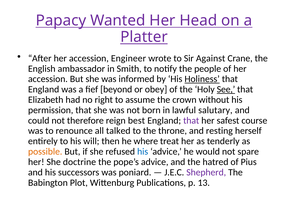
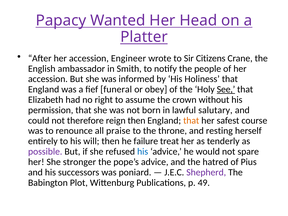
Against: Against -> Citizens (211, 58)
Holiness underline: present -> none (202, 79)
beyond: beyond -> funeral (116, 89)
reign best: best -> then (137, 120)
that colour: purple -> orange (191, 120)
talked: talked -> praise (118, 131)
where: where -> failure (146, 141)
possible colour: orange -> purple (45, 152)
doctrine: doctrine -> stronger (79, 162)
13: 13 -> 49 (204, 183)
